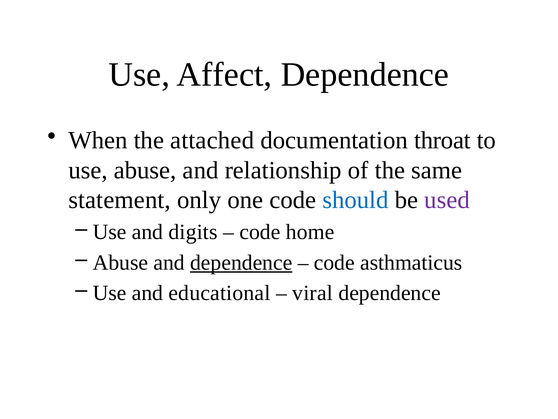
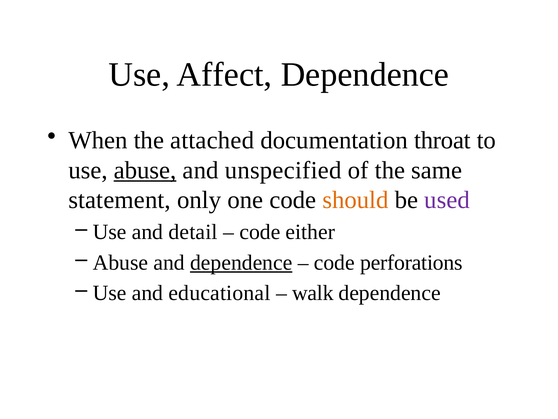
abuse underline: none -> present (145, 170)
relationship: relationship -> unspecified (283, 170)
should colour: blue -> orange (355, 200)
digits: digits -> detail (193, 232)
home: home -> either (310, 232)
asthmaticus: asthmaticus -> perforations (411, 262)
viral: viral -> walk (313, 293)
